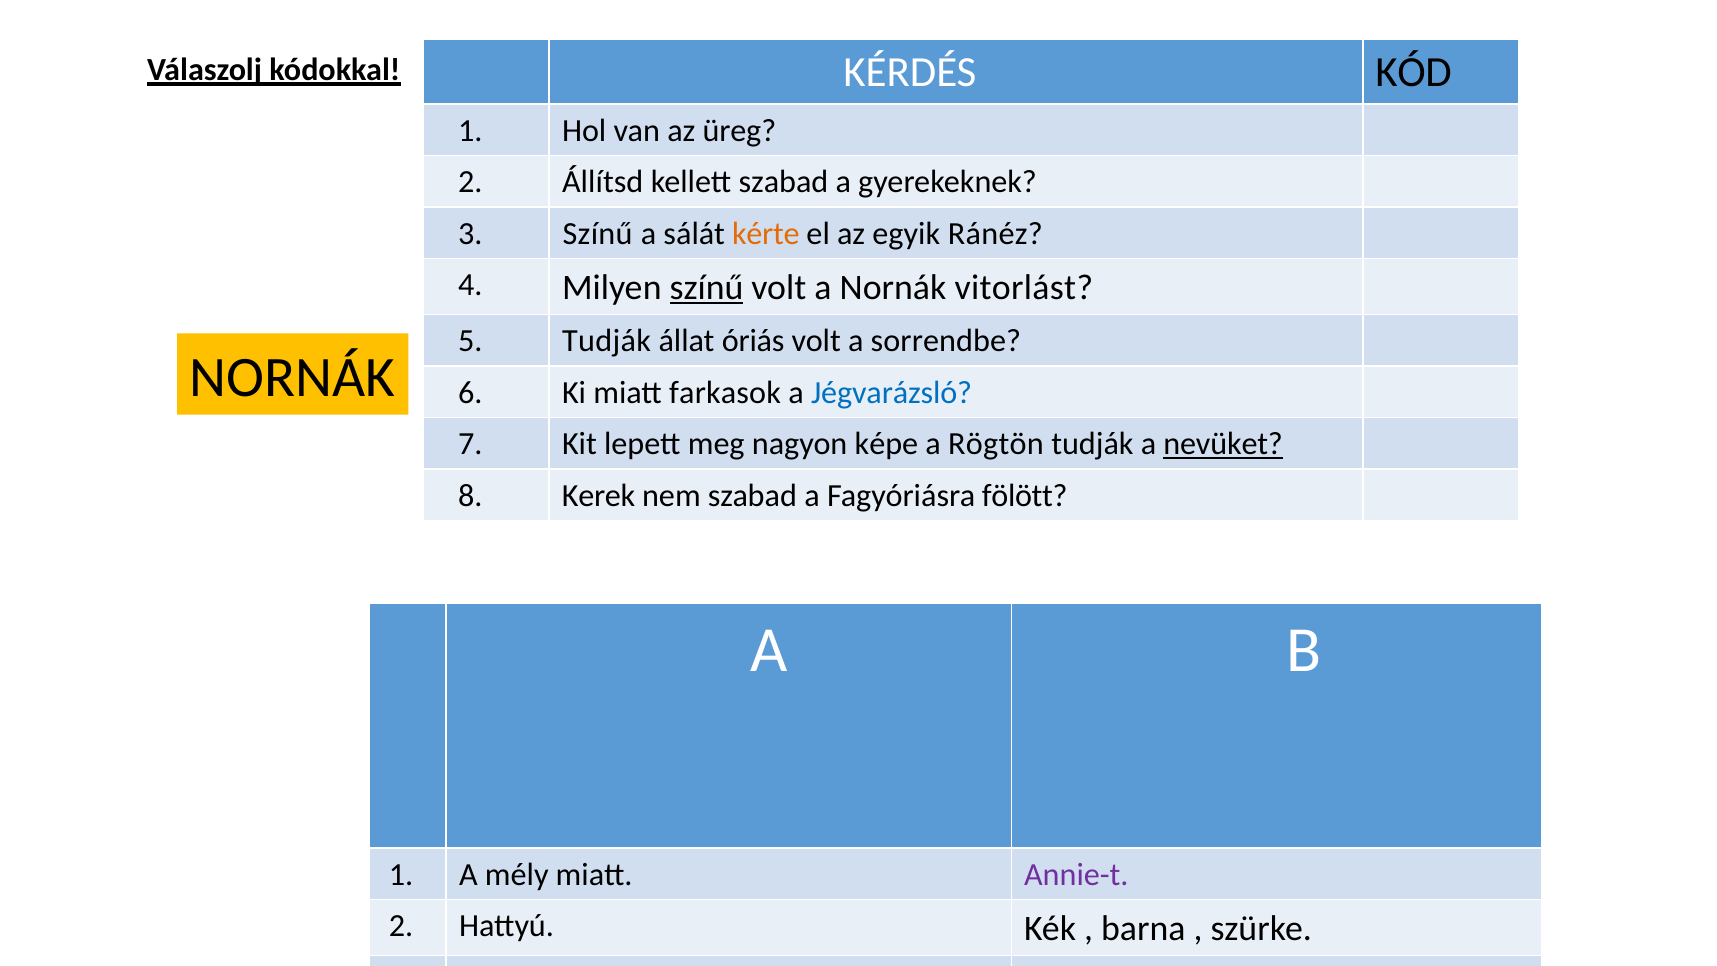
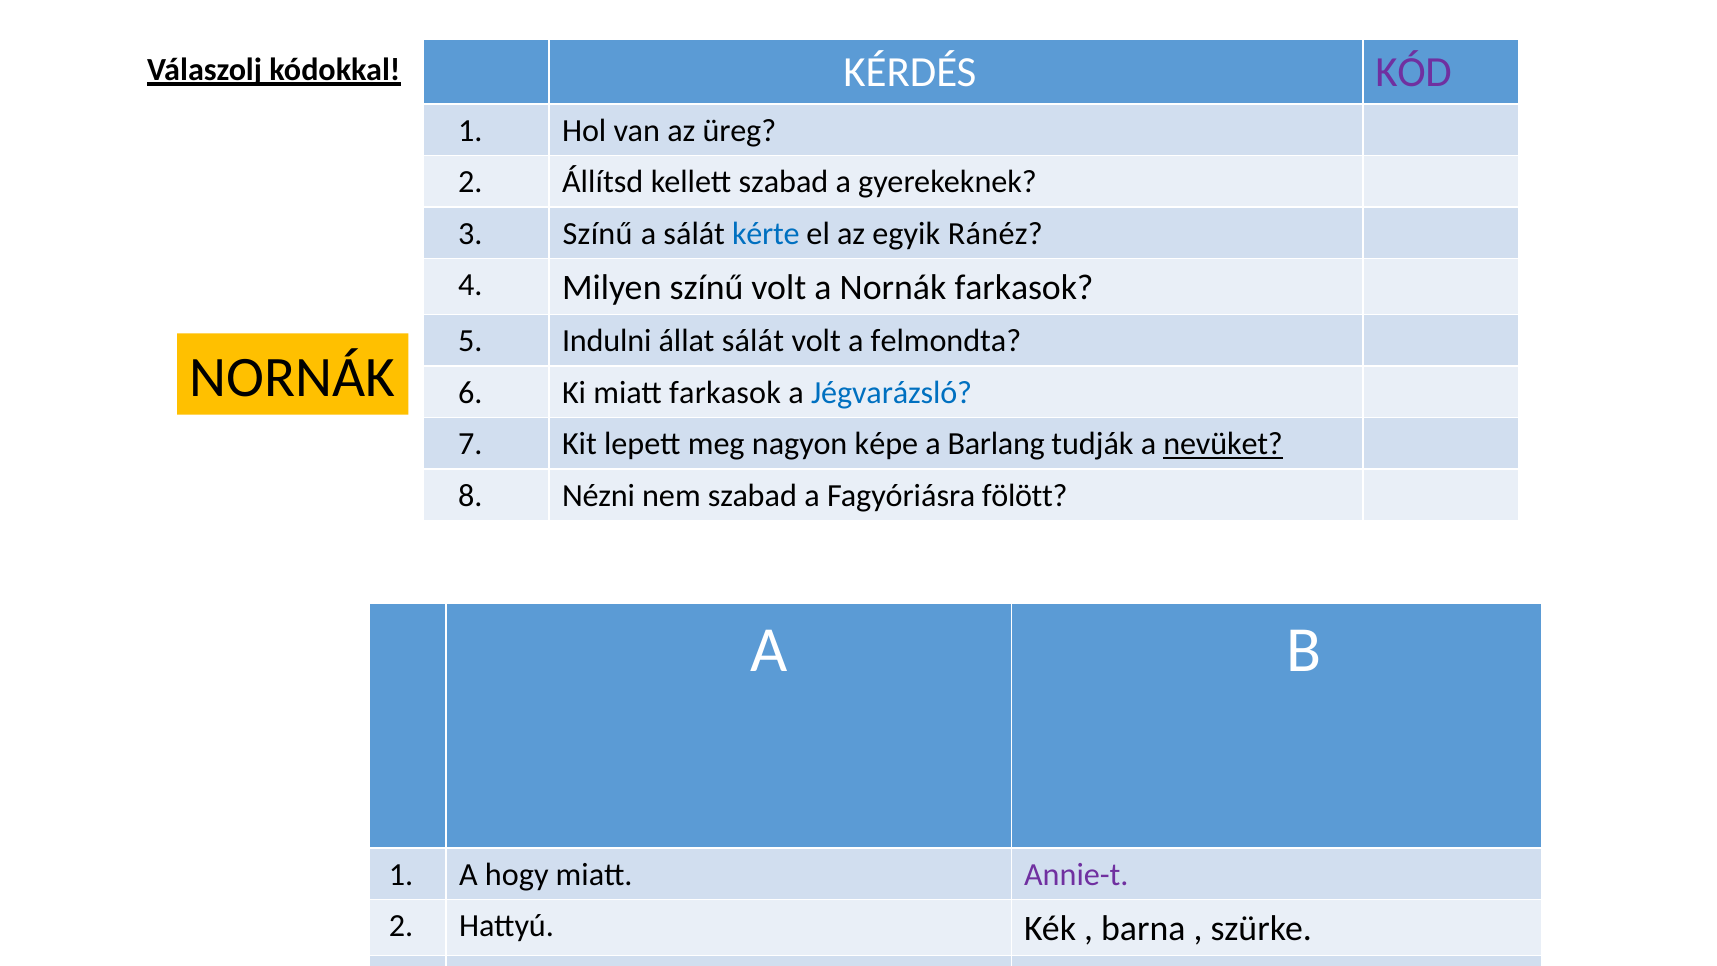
KÓD colour: black -> purple (1414, 72)
kérte colour: orange -> blue (766, 233)
színű underline: present -> none (706, 287)
Nornák vitorlást: vitorlást -> farkasok (1024, 287)
5 Tudják: Tudják -> Indulni (607, 341)
állat óriás: óriás -> sálát (753, 341)
sorrendbe: sorrendbe -> felmondta (946, 341)
a Rögtön: Rögtön -> Barlang (996, 444)
Kerek: Kerek -> Nézni (599, 496)
mély: mély -> hogy (517, 874)
